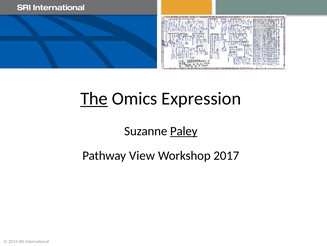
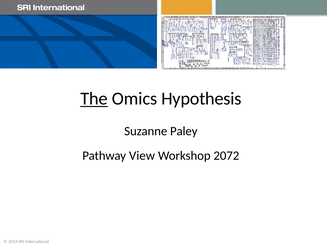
Expression: Expression -> Hypothesis (201, 98)
Paley underline: present -> none (184, 131)
2017: 2017 -> 2072 (226, 155)
